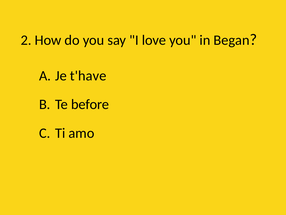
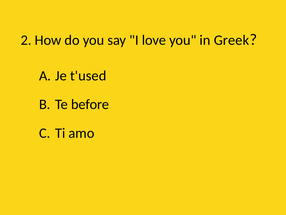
Began: Began -> Greek (231, 40)
t'have: t'have -> t'used (88, 76)
